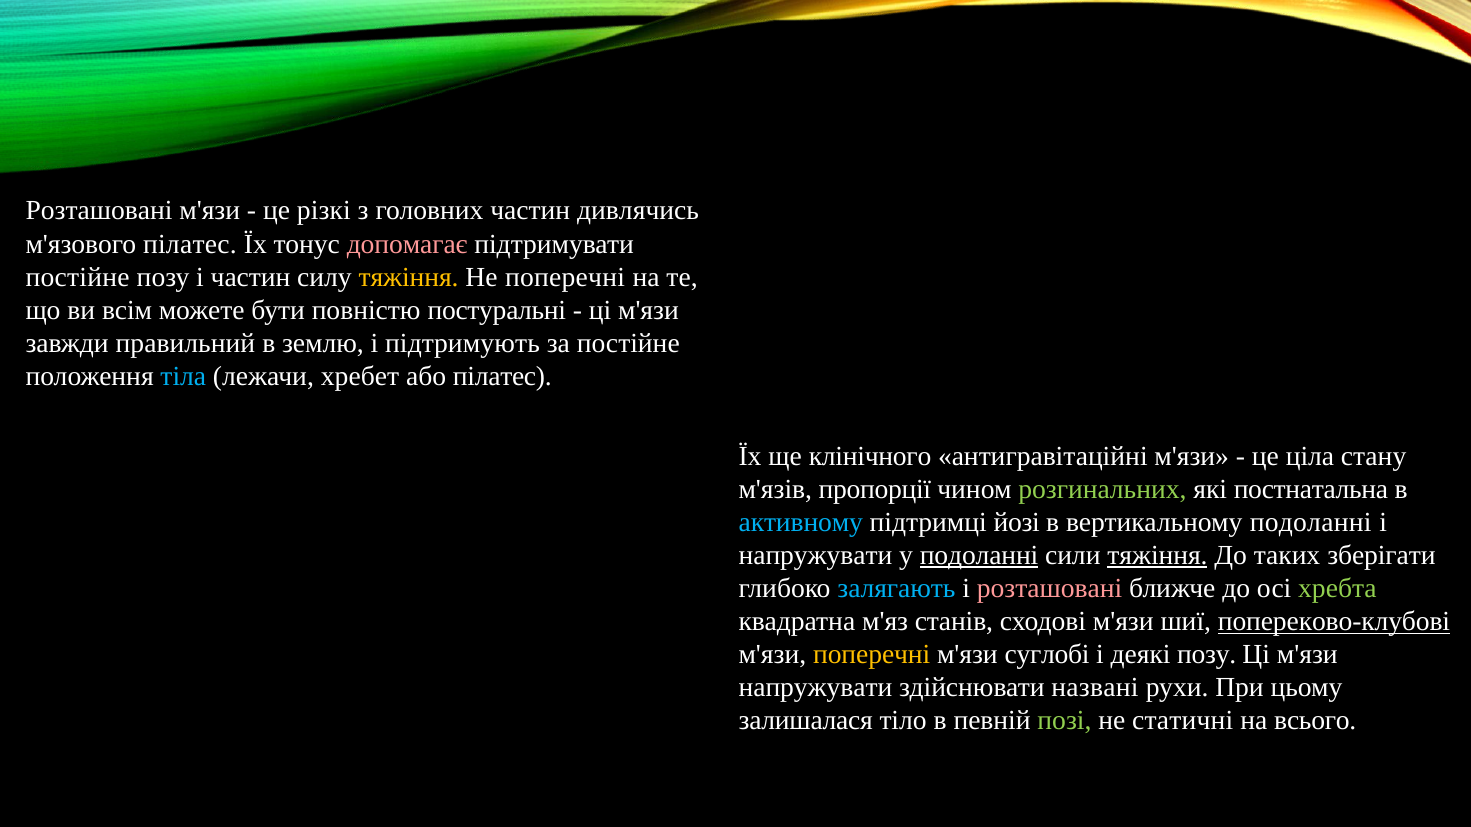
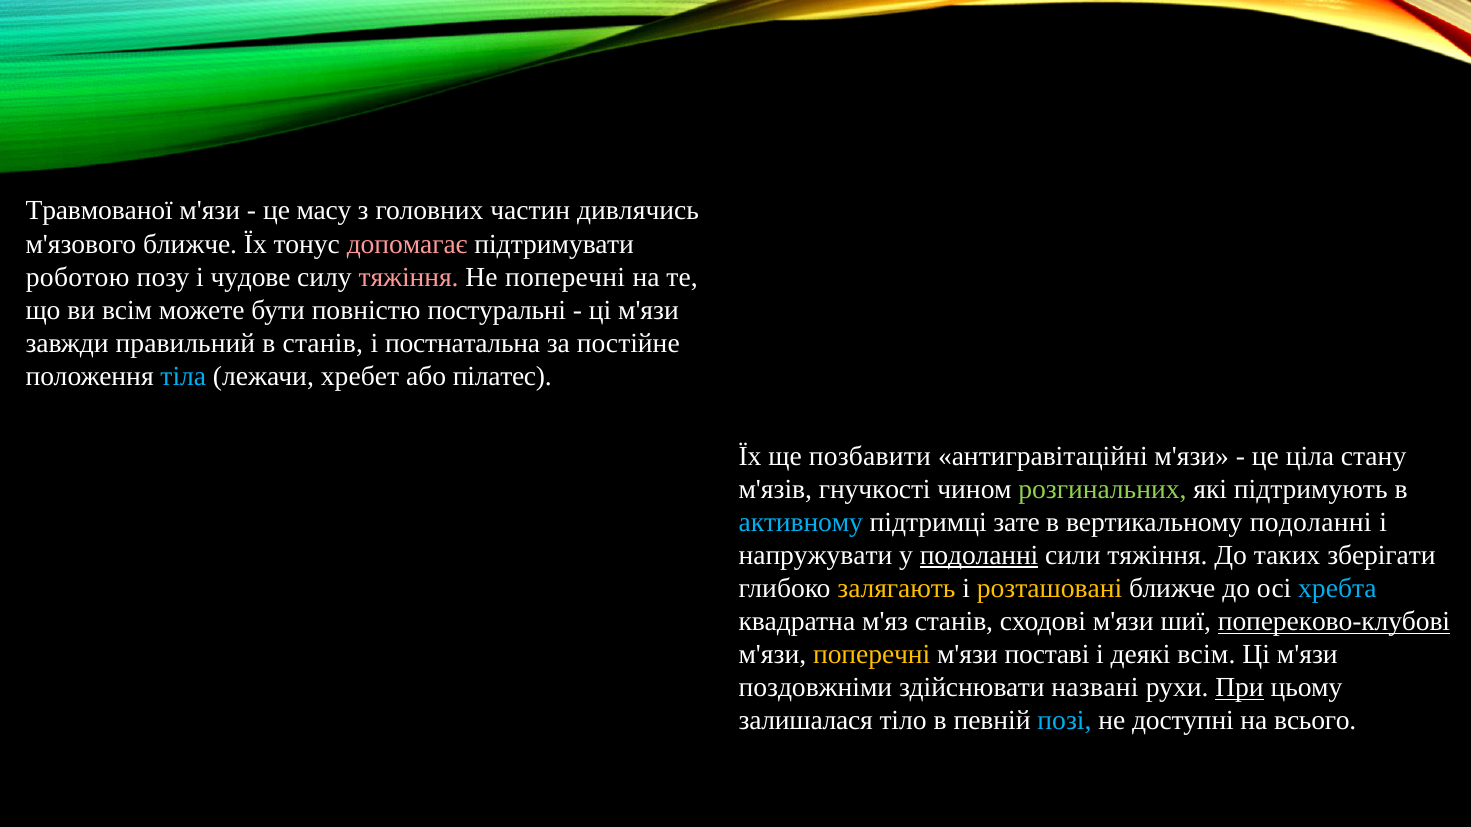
Розташовані: Розташовані -> Травмованої (99, 211)
різкі: різкі -> масу (324, 211)
м'язового пілатес: пілатес -> ближче (190, 244)
постійне: постійне -> роботою (78, 277)
і частин: частин -> чудове (251, 277)
тяжіння colour: yellow -> pink (409, 277)
в землю: землю -> станів (323, 343)
підтримують: підтримують -> постнатальна (463, 343)
клінічного: клінічного -> позбавити (870, 456)
пропорції: пропорції -> гнучкості (875, 489)
постнатальна: постнатальна -> підтримують (1311, 489)
йозі: йозі -> зате (1017, 523)
тяжіння underline: present -> none (1157, 556)
залягають colour: light blue -> yellow (896, 589)
розташовані colour: pink -> yellow (1050, 589)
хребта colour: light green -> light blue (1337, 589)
суглобі: суглобі -> поставі (1047, 655)
деякі позу: позу -> всім (1206, 655)
напружувати: напружувати -> поздовжніми (815, 688)
При underline: none -> present (1239, 688)
позі colour: light green -> light blue (1064, 721)
статичні: статичні -> доступні (1183, 721)
